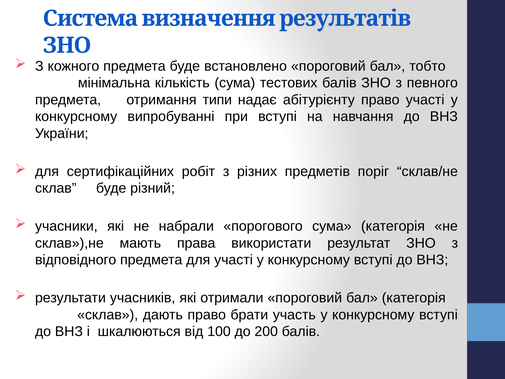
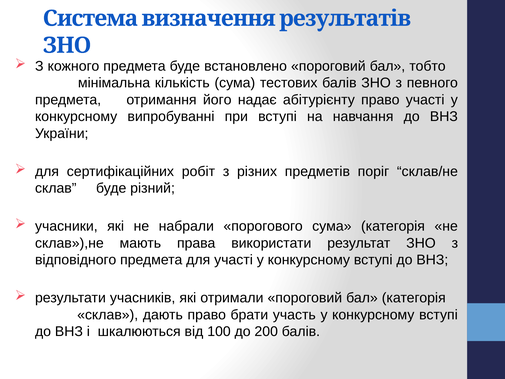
типи: типи -> його (217, 100)
